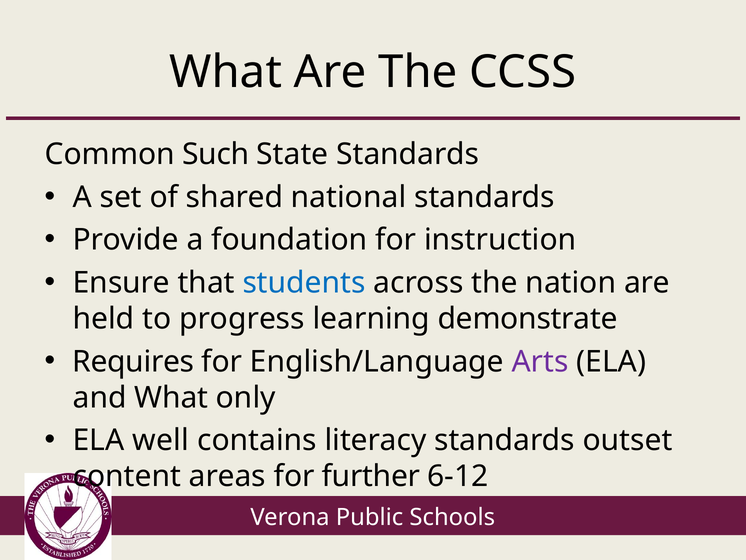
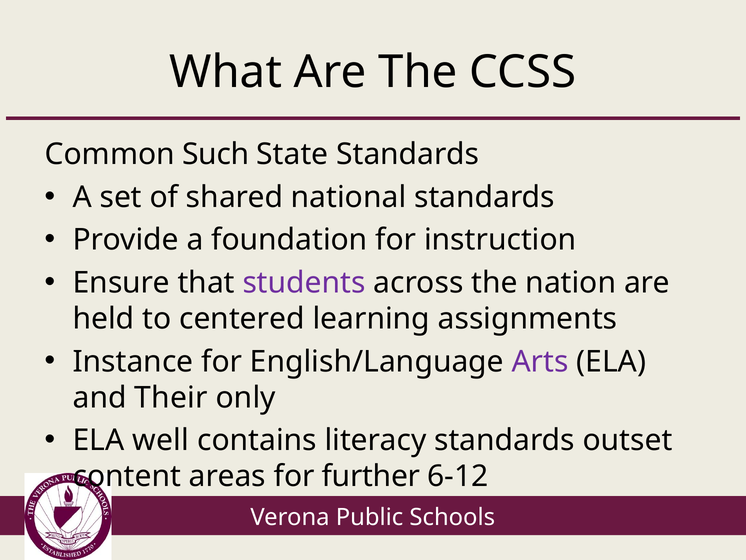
students colour: blue -> purple (304, 283)
progress: progress -> centered (242, 319)
demonstrate: demonstrate -> assignments (527, 319)
Requires: Requires -> Instance (133, 361)
and What: What -> Their (171, 397)
